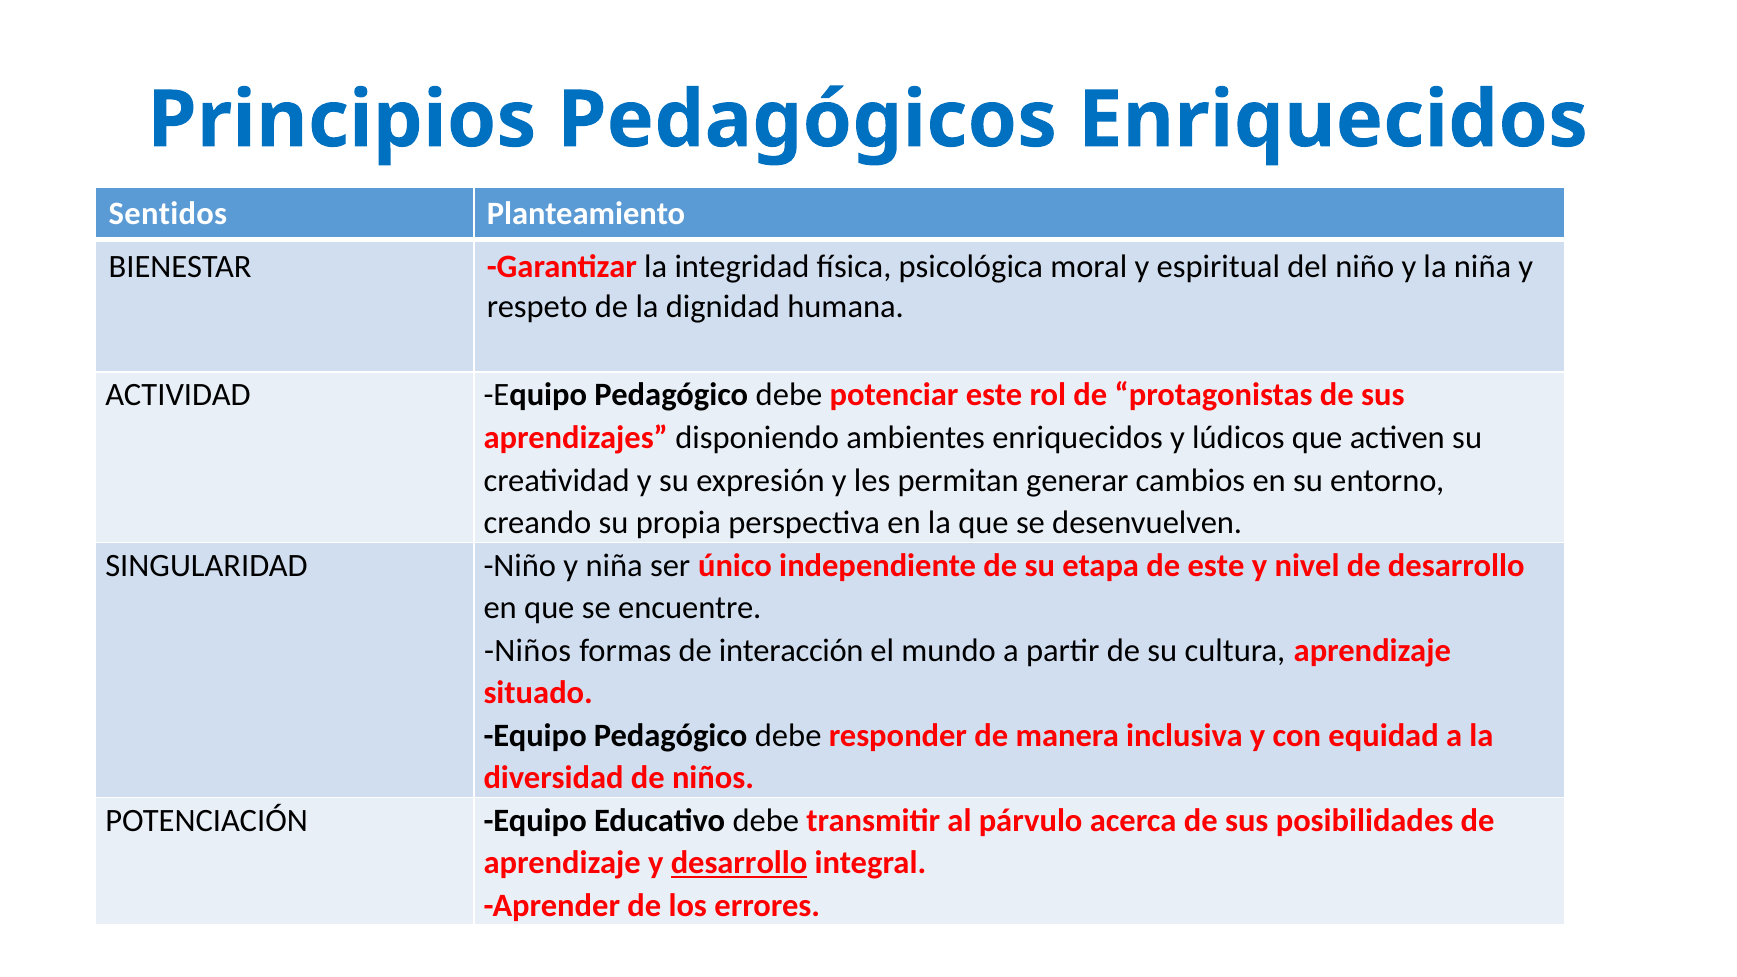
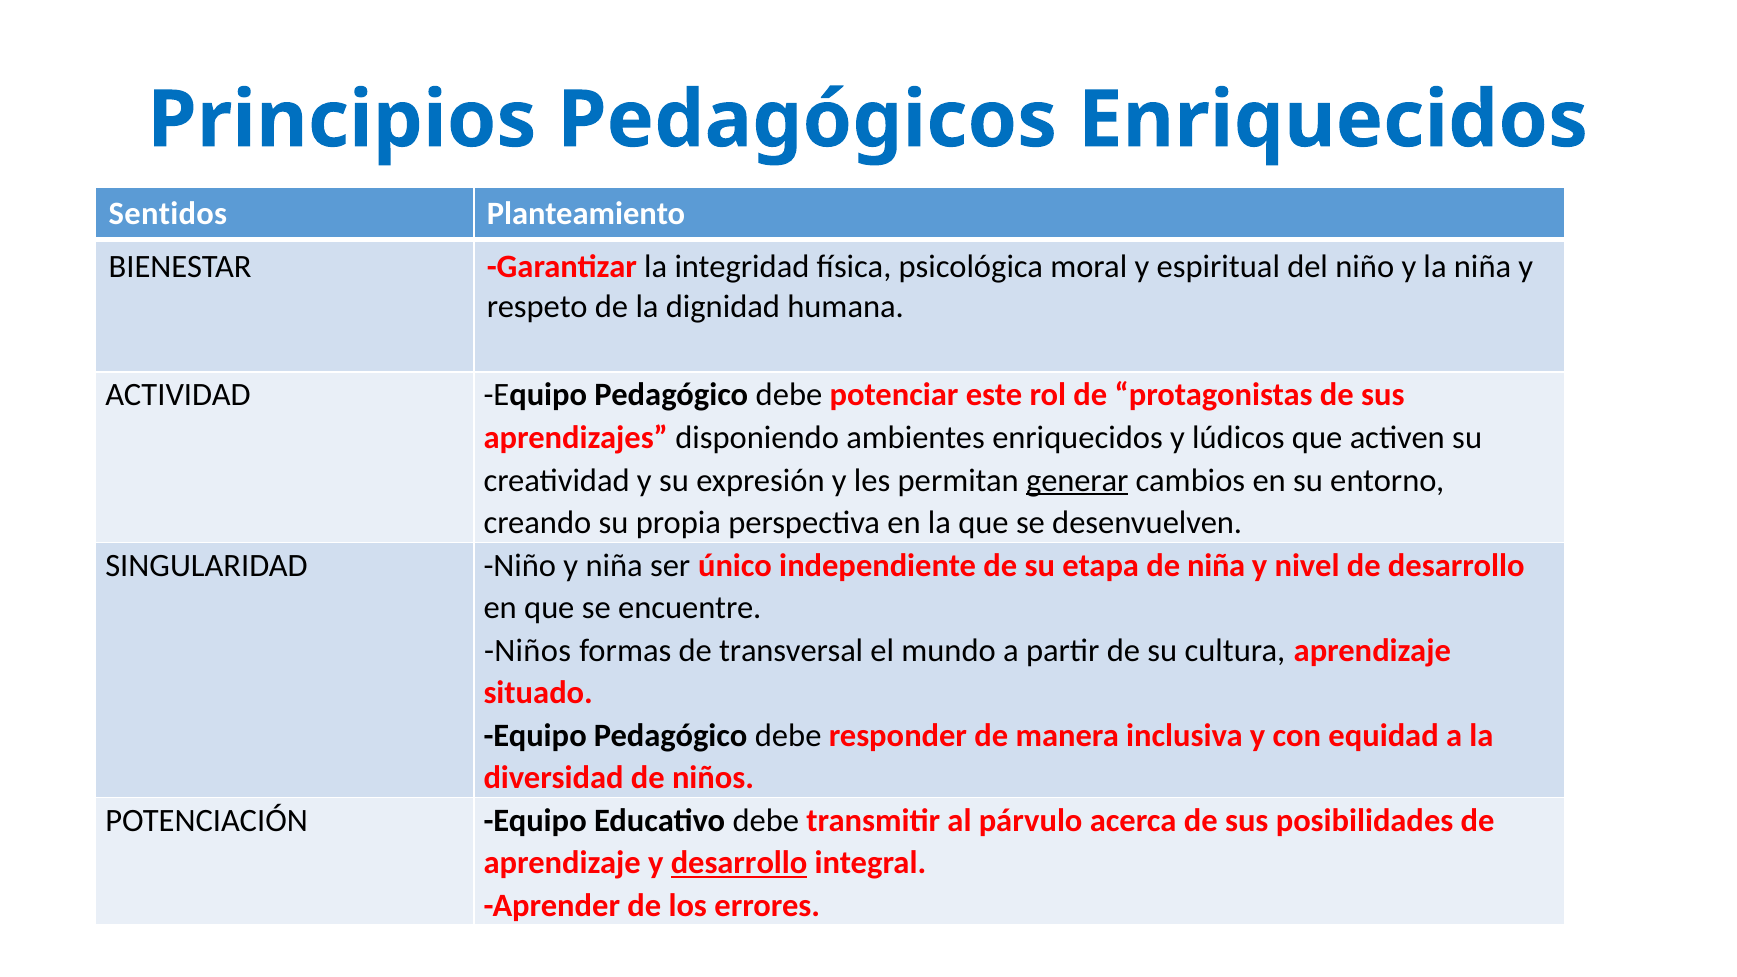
generar underline: none -> present (1077, 480)
de este: este -> niña (1216, 565)
interacción: interacción -> transversal (791, 650)
